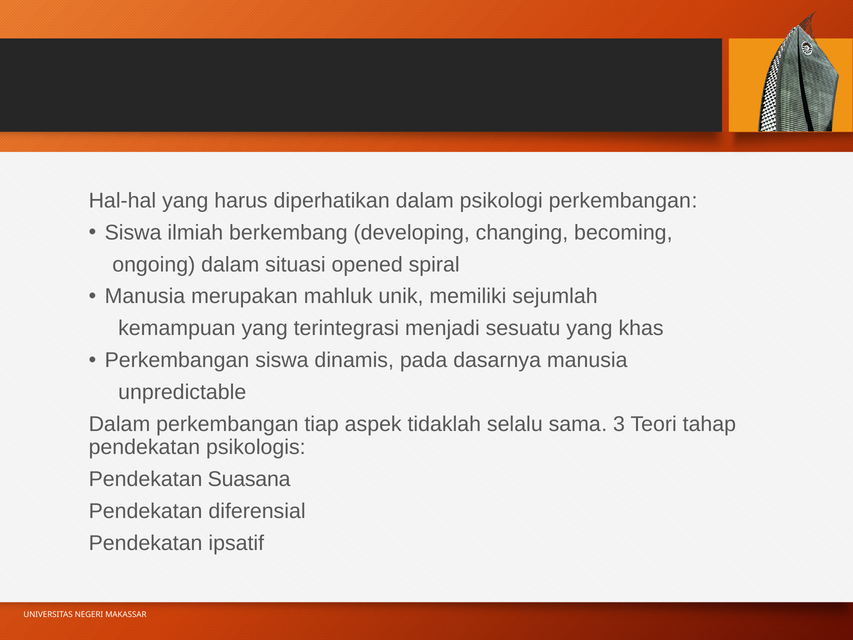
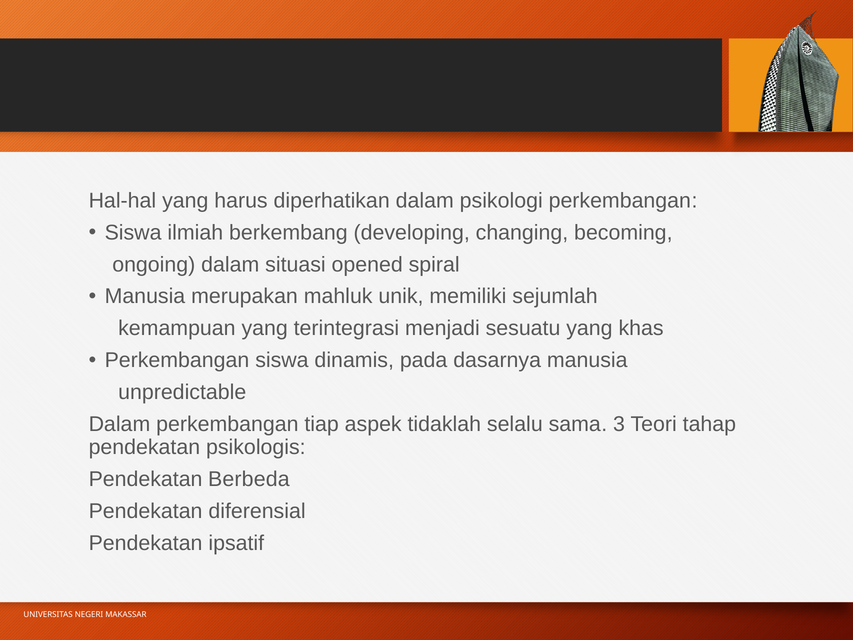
Suasana: Suasana -> Berbeda (249, 479)
